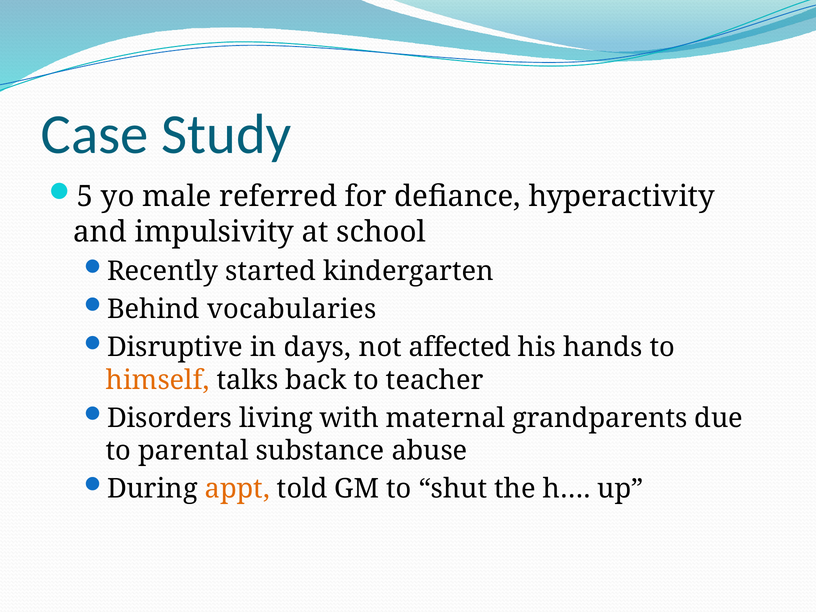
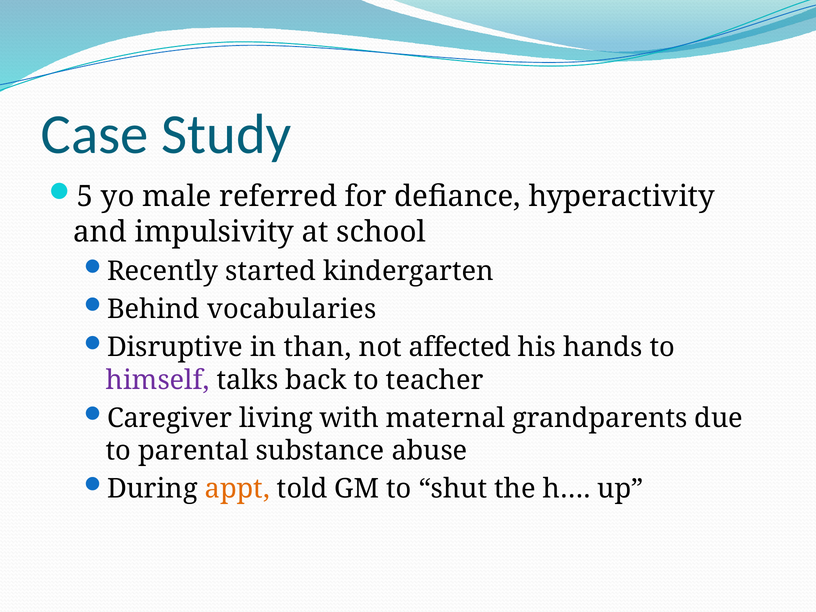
days: days -> than (318, 347)
himself colour: orange -> purple (158, 380)
Disorders: Disorders -> Caregiver (170, 418)
